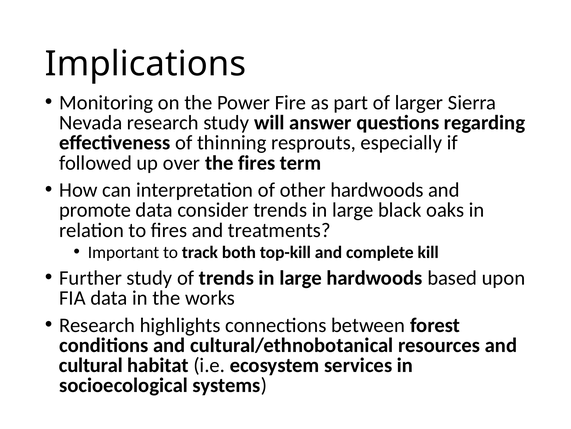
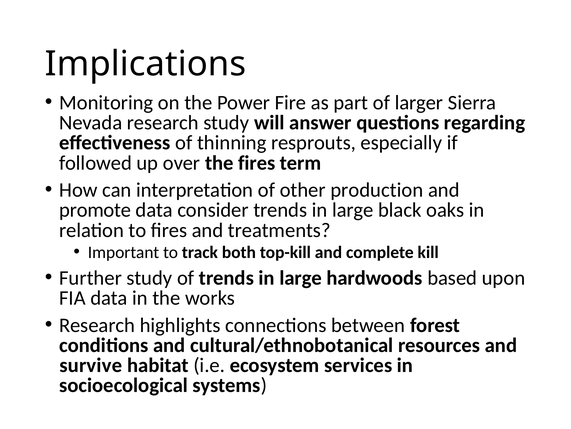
other hardwoods: hardwoods -> production (377, 190)
cultural: cultural -> survive (91, 365)
